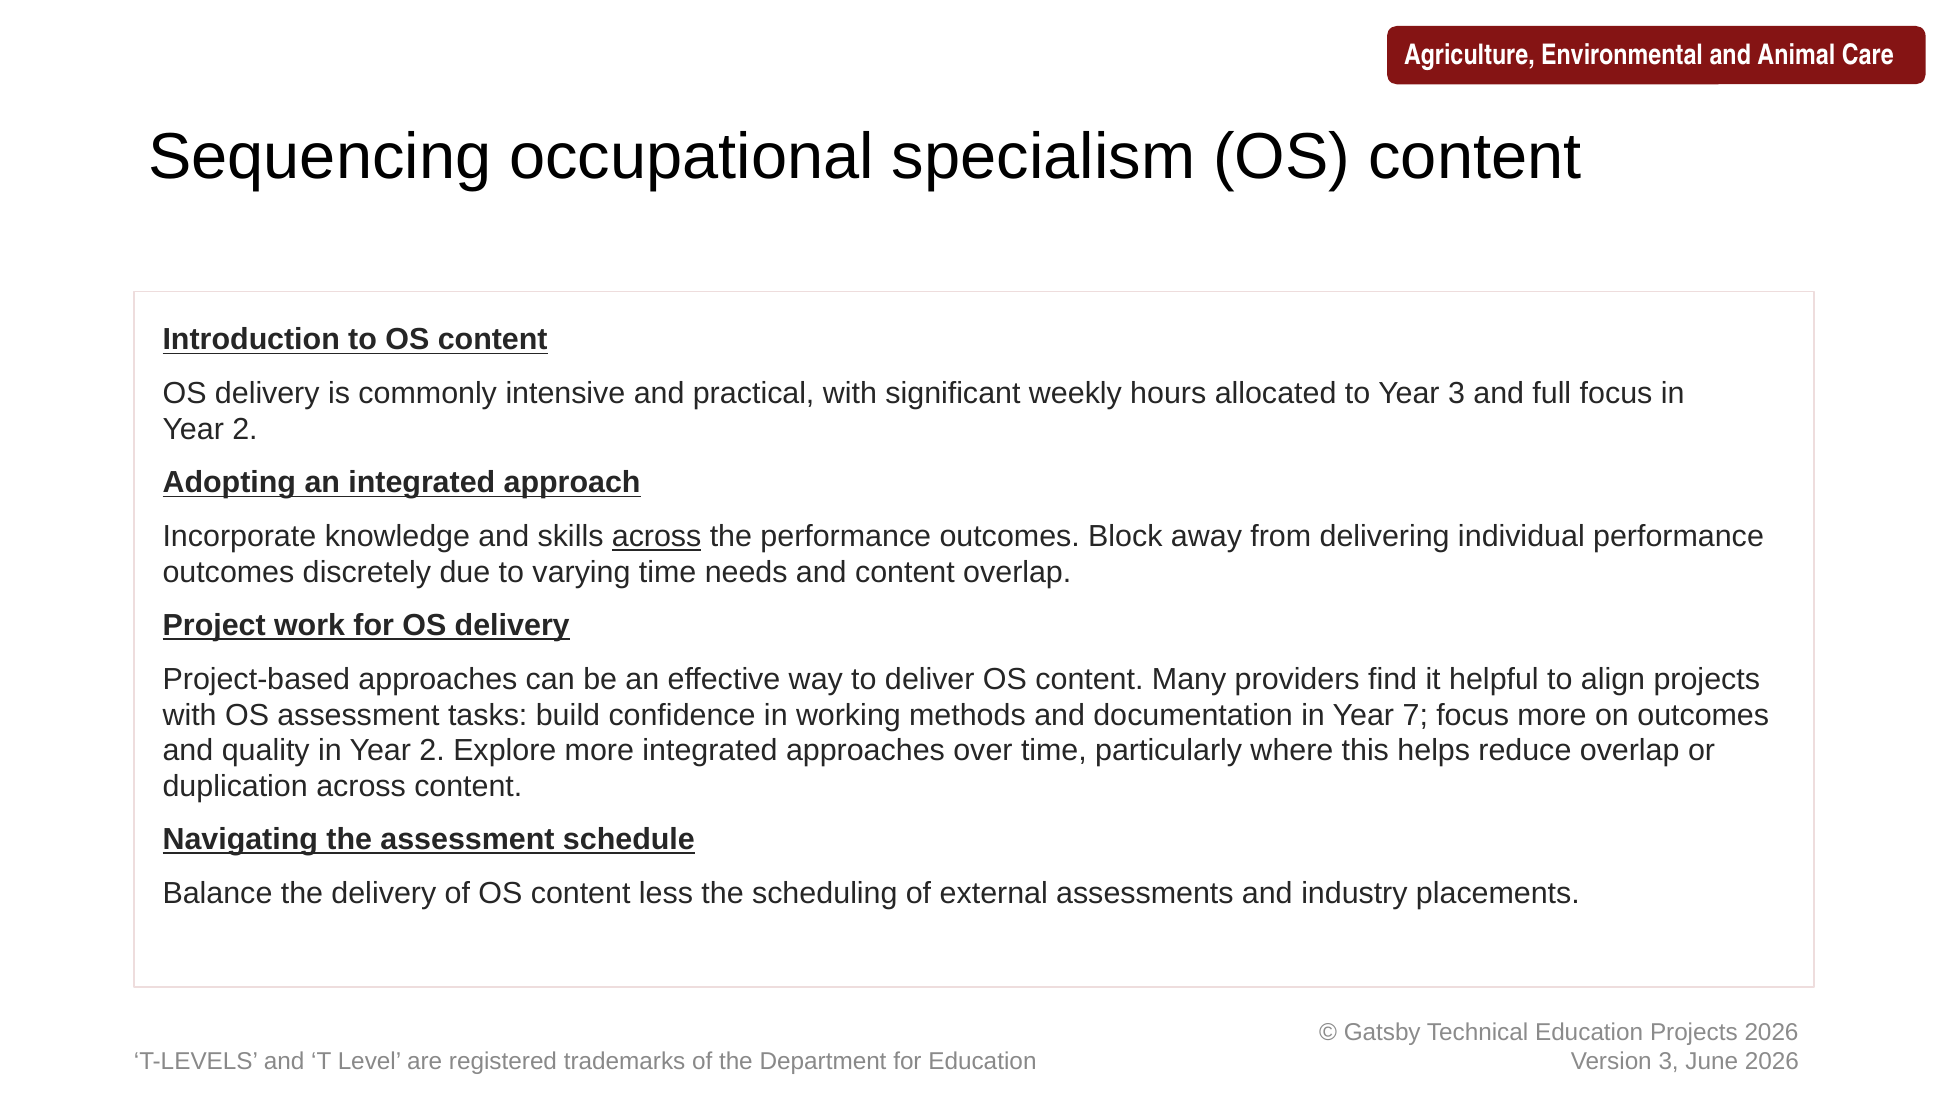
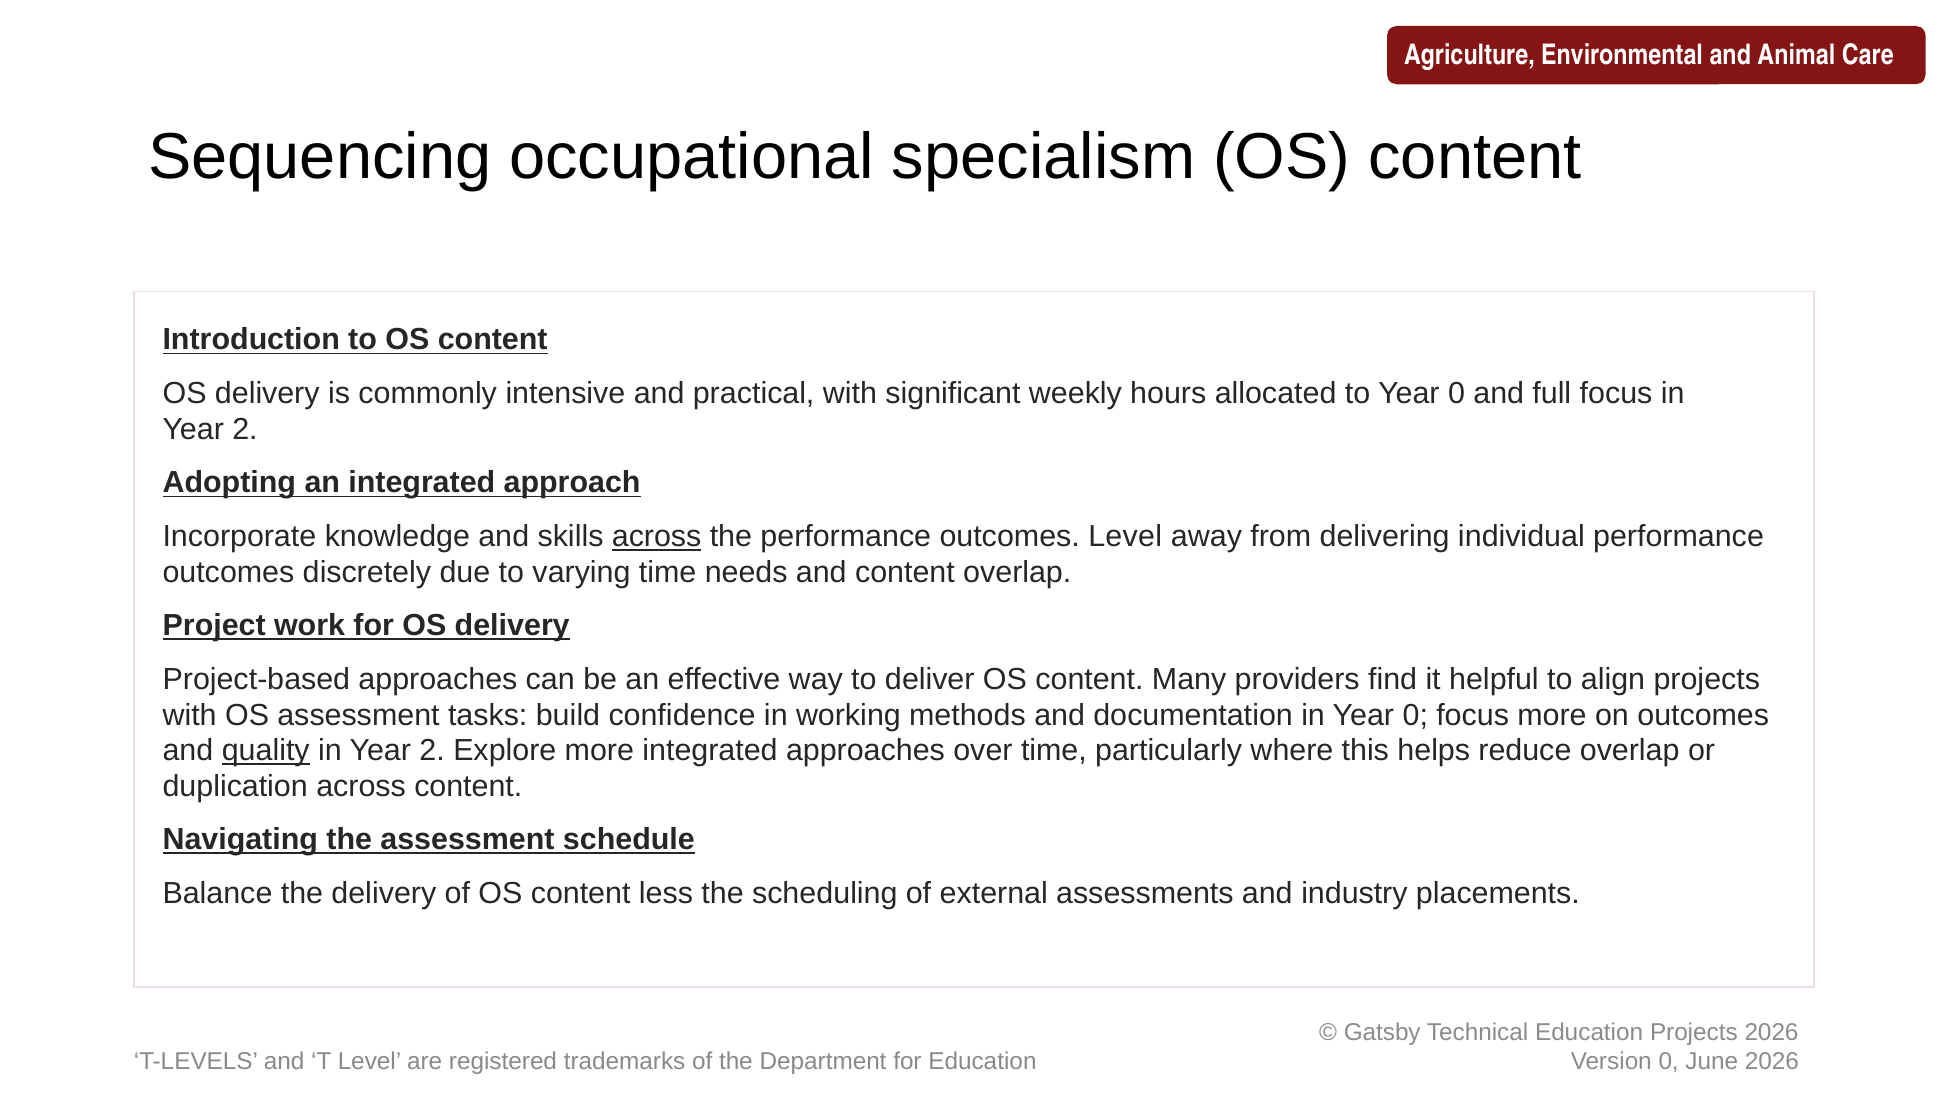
to Year 3: 3 -> 0 (1457, 394)
outcomes Block: Block -> Level (1125, 536)
in Year 7: 7 -> 0 (1415, 715)
quality underline: none -> present (266, 750)
3: 3 -> 0 (1669, 1061)
